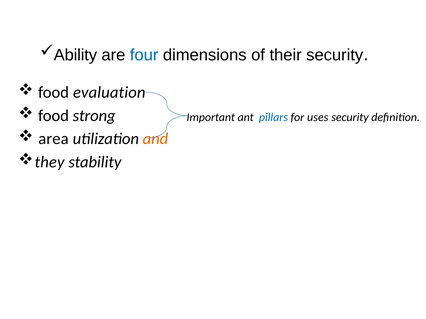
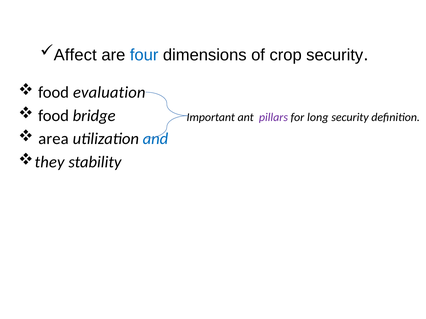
Ability: Ability -> Affect (75, 55)
their: their -> crop (286, 55)
strong: strong -> bridge (94, 116)
pillars colour: blue -> purple (273, 117)
uses: uses -> long (318, 117)
and colour: orange -> blue (155, 139)
